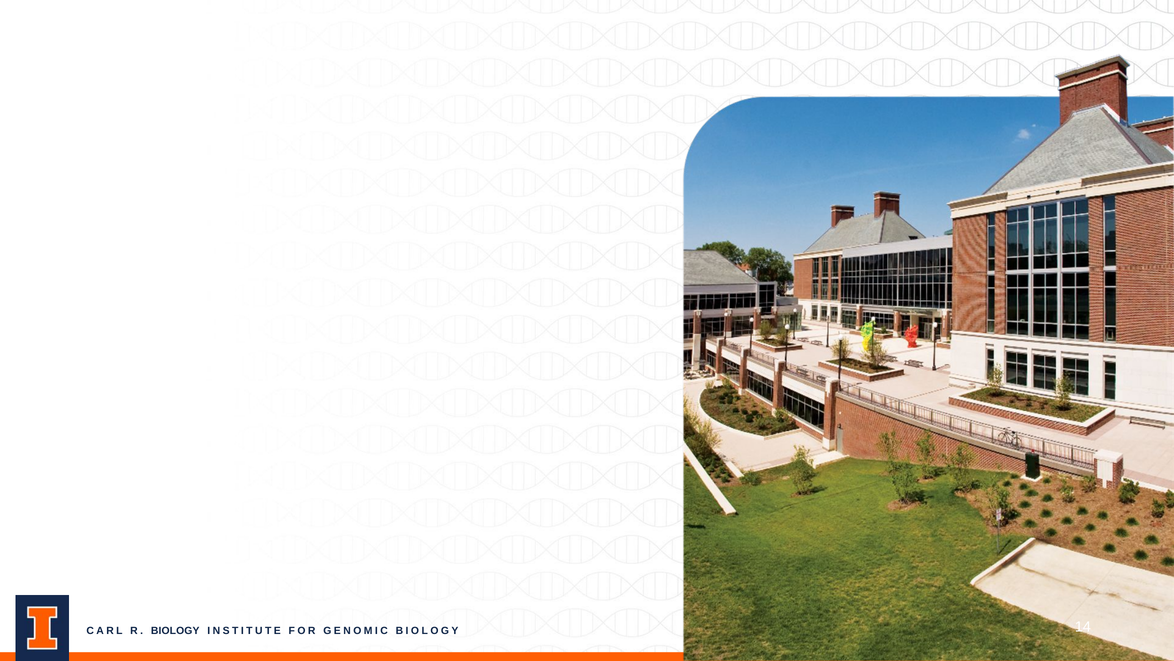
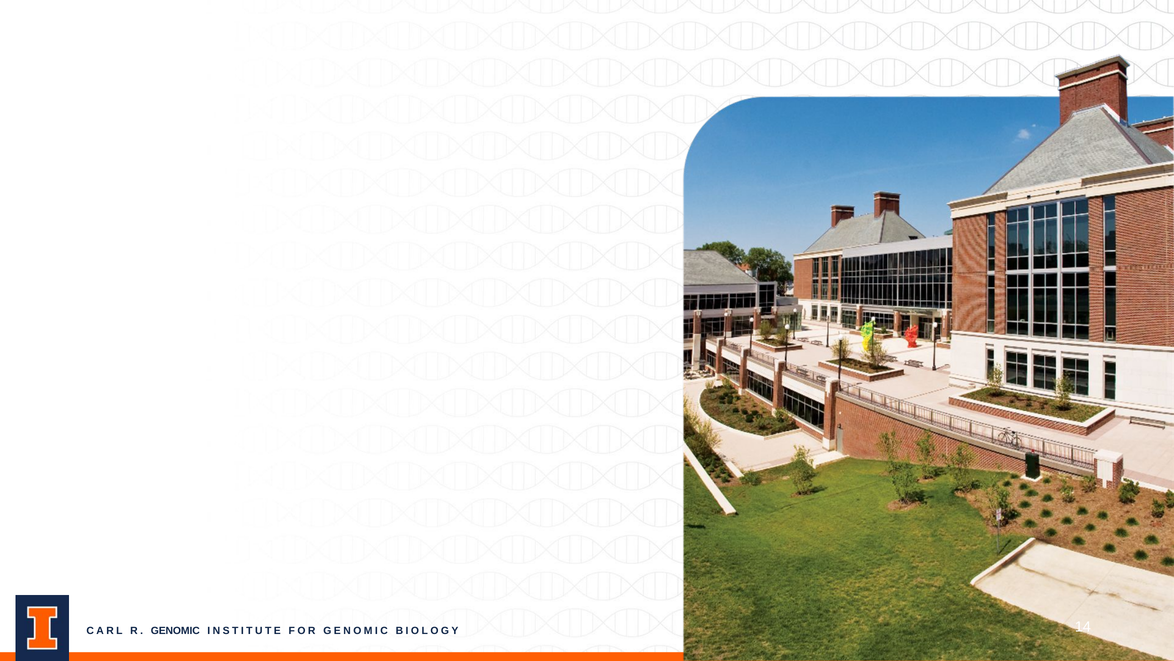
R BIOLOGY: BIOLOGY -> GENOMIC (175, 630)
